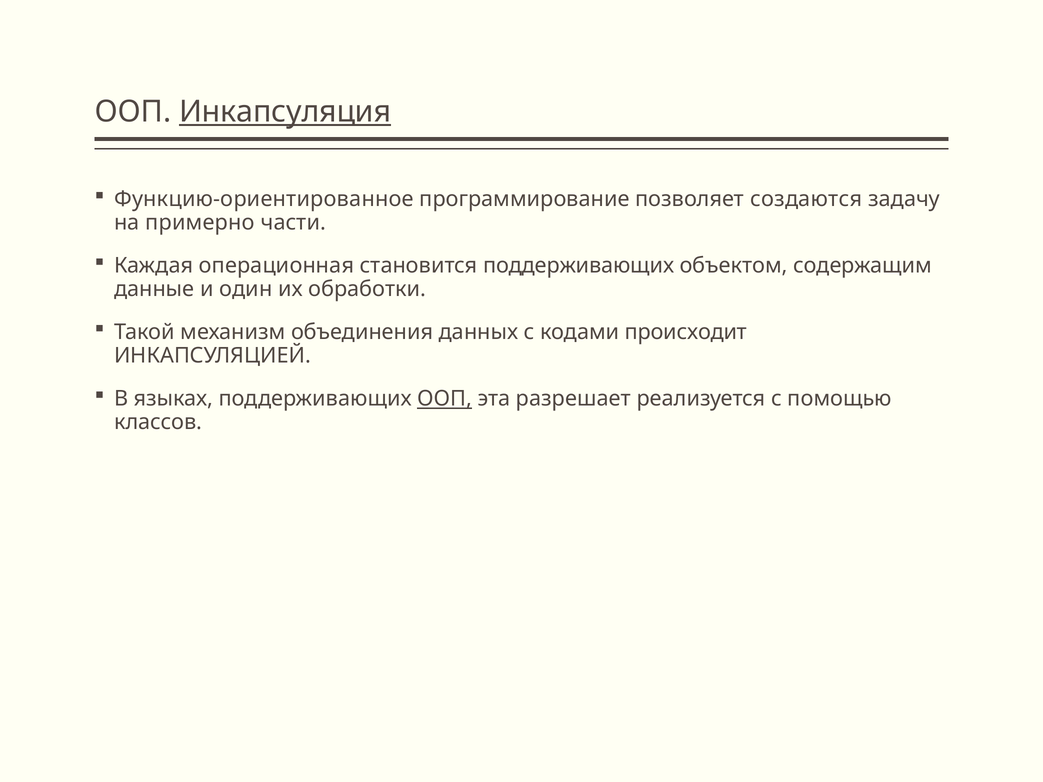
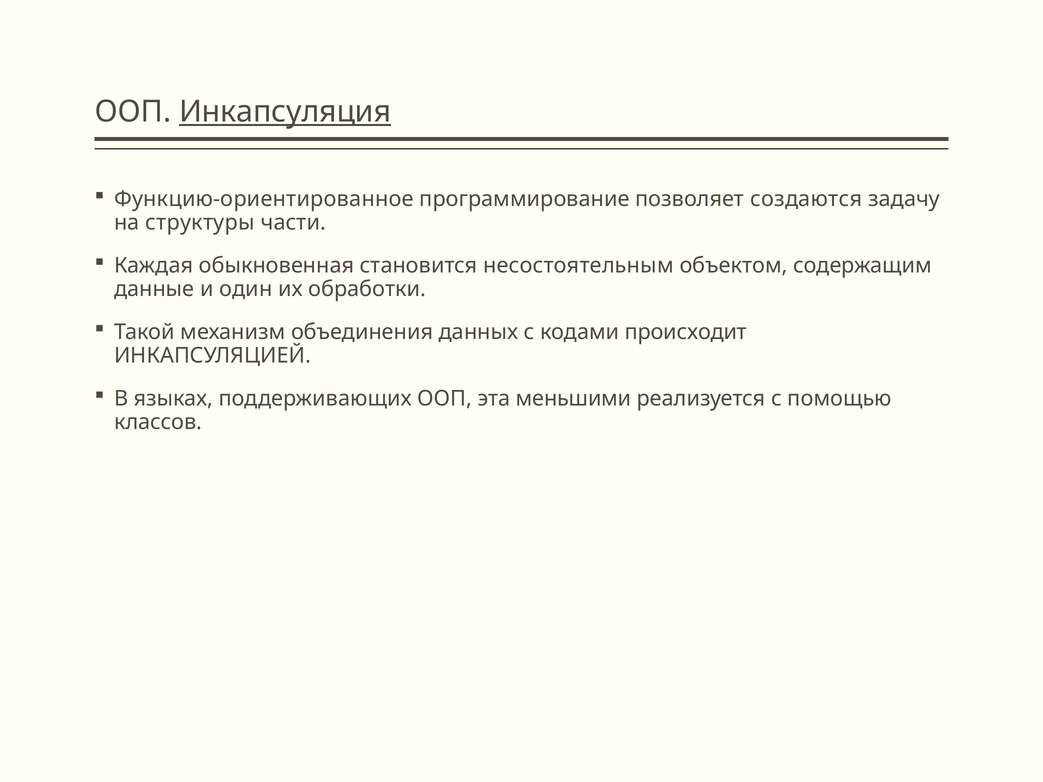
примерно: примерно -> структуры (200, 223)
операционная: операционная -> обыкновенная (277, 266)
становится поддерживающих: поддерживающих -> несостоятельным (578, 266)
ООП underline: present -> none (445, 399)
разрешает: разрешает -> меньшими (574, 399)
